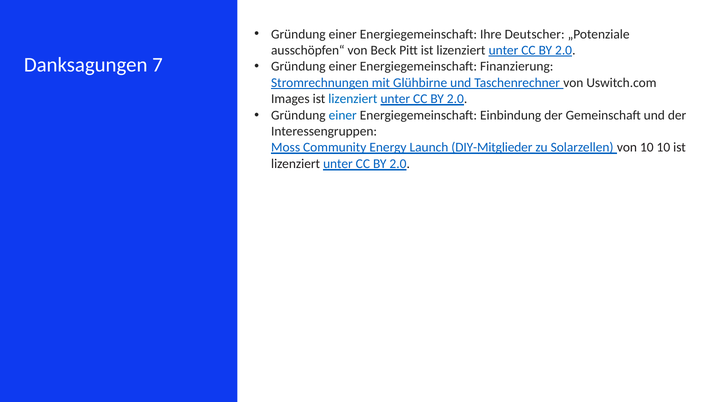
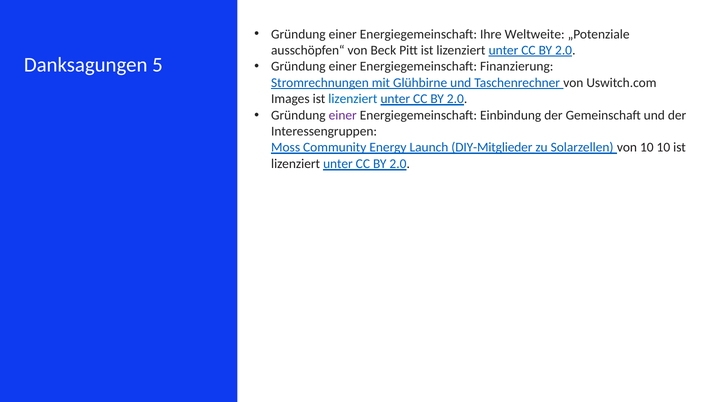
Deutscher: Deutscher -> Weltweite (535, 34)
7: 7 -> 5 (157, 65)
einer colour: blue -> purple (343, 115)
